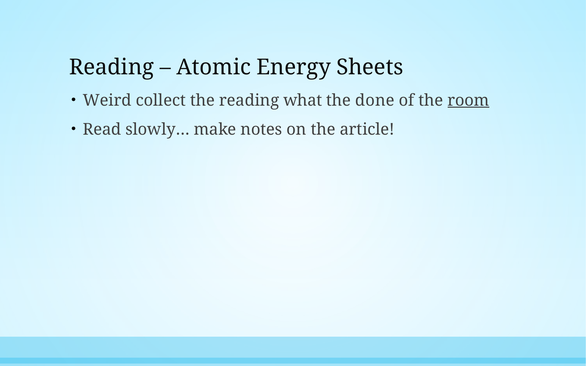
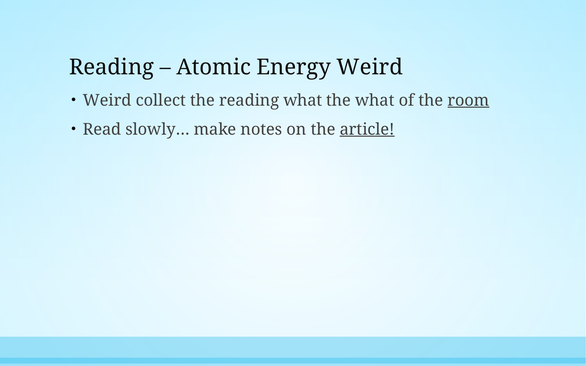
Energy Sheets: Sheets -> Weird (370, 67)
the done: done -> what (375, 100)
article underline: none -> present (367, 129)
